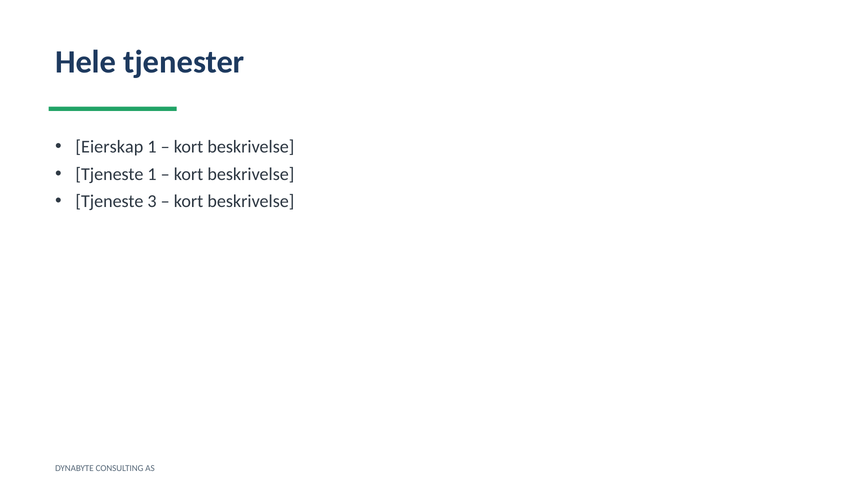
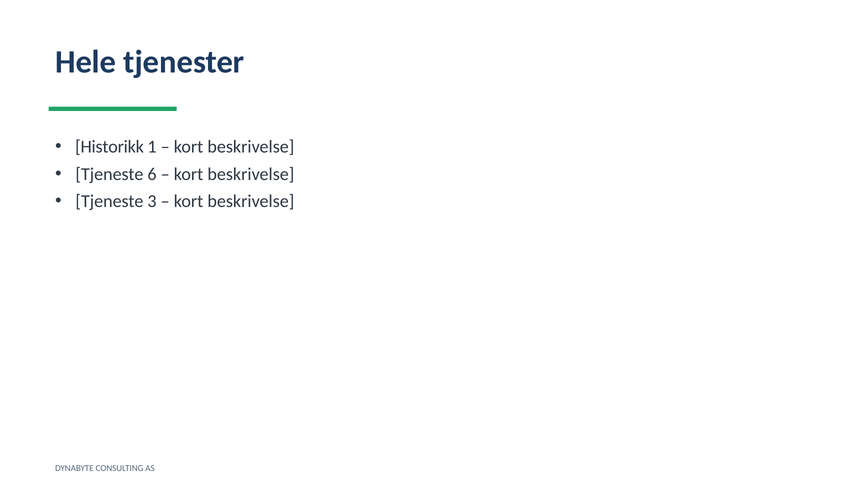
Eierskap: Eierskap -> Historikk (110, 147)
Tjeneste 1: 1 -> 6 (152, 174)
